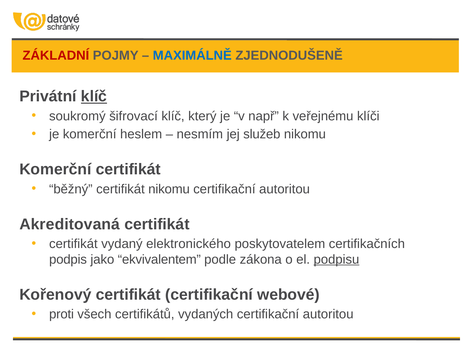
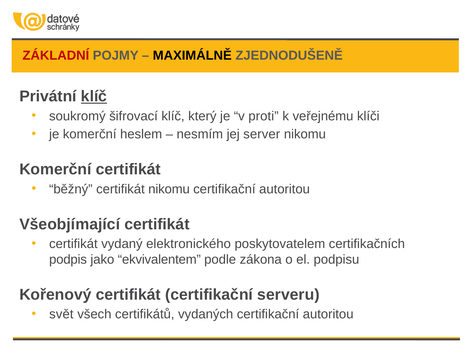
MAXIMÁLNĚ colour: blue -> black (192, 55)
např: např -> proti (264, 116)
služeb: služeb -> server (262, 134)
Akreditovaná: Akreditovaná -> Všeobjímající (70, 224)
podpisu underline: present -> none (336, 259)
webové: webové -> serveru (288, 294)
proti: proti -> svět (61, 314)
